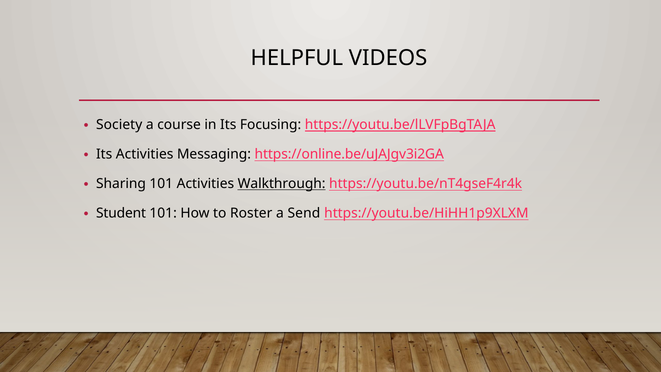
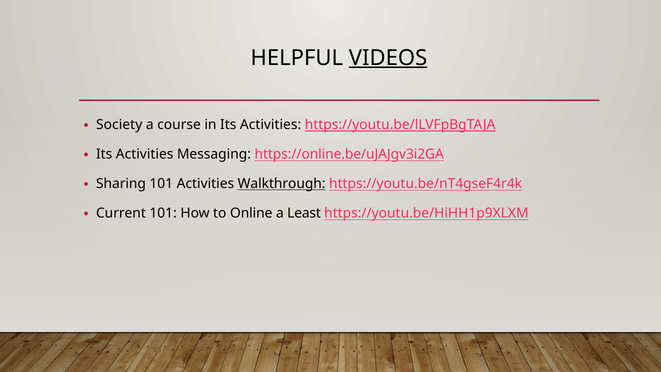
VIDEOS underline: none -> present (388, 58)
in Its Focusing: Focusing -> Activities (271, 125)
Student: Student -> Current (121, 213)
Roster: Roster -> Online (251, 213)
Send: Send -> Least (304, 213)
